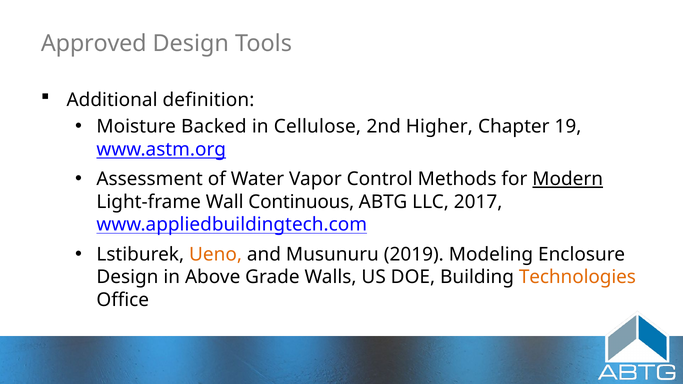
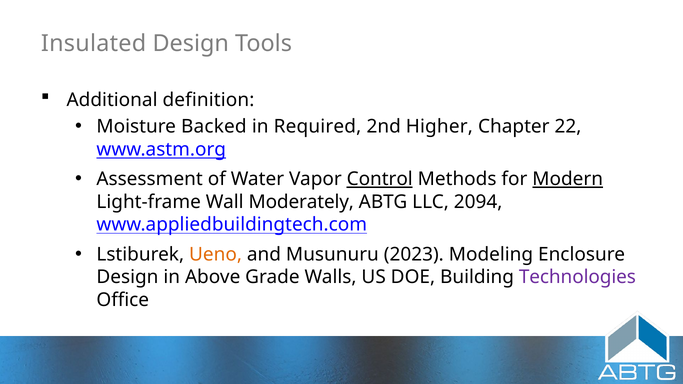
Approved: Approved -> Insulated (94, 44)
Cellulose: Cellulose -> Required (317, 127)
19: 19 -> 22 (568, 127)
Control underline: none -> present (380, 179)
Continuous: Continuous -> Moderately (301, 202)
2017: 2017 -> 2094 (478, 202)
2019: 2019 -> 2023 (414, 254)
Technologies colour: orange -> purple (577, 277)
